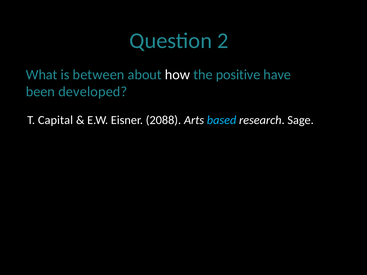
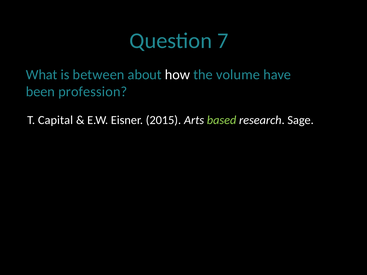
2: 2 -> 7 (223, 41)
positive: positive -> volume (238, 75)
developed: developed -> profession (93, 92)
2088: 2088 -> 2015 (163, 120)
based colour: light blue -> light green (222, 120)
